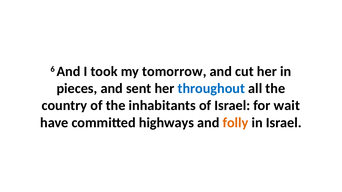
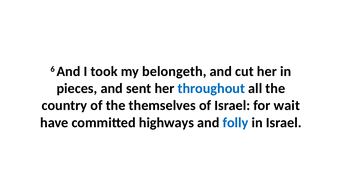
tomorrow: tomorrow -> belongeth (174, 72)
inhabitants: inhabitants -> themselves (162, 106)
folly colour: orange -> blue (236, 123)
